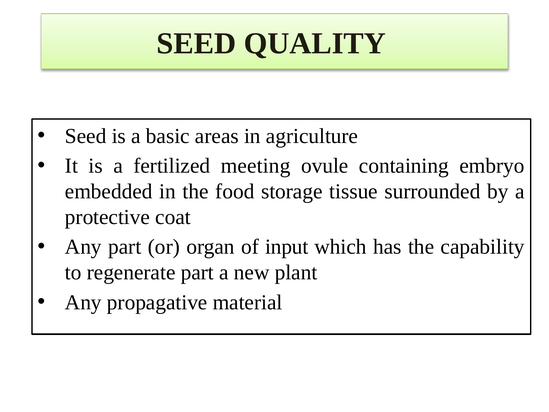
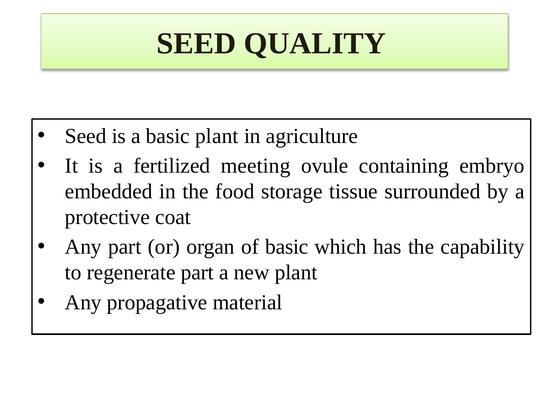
basic areas: areas -> plant (217, 136)
of input: input -> basic (287, 247)
